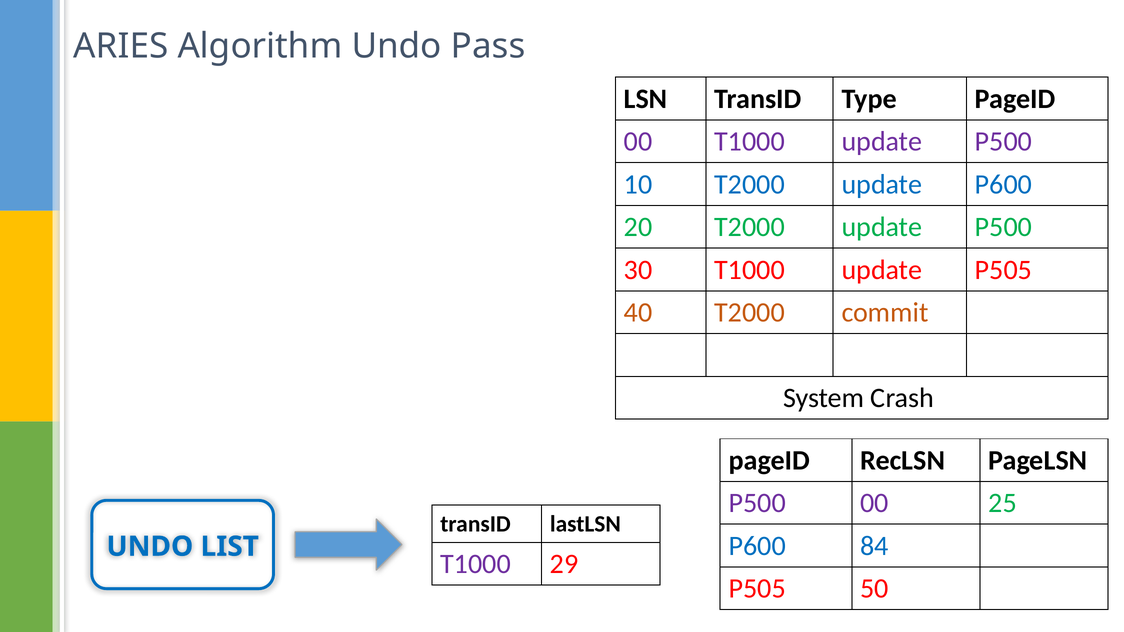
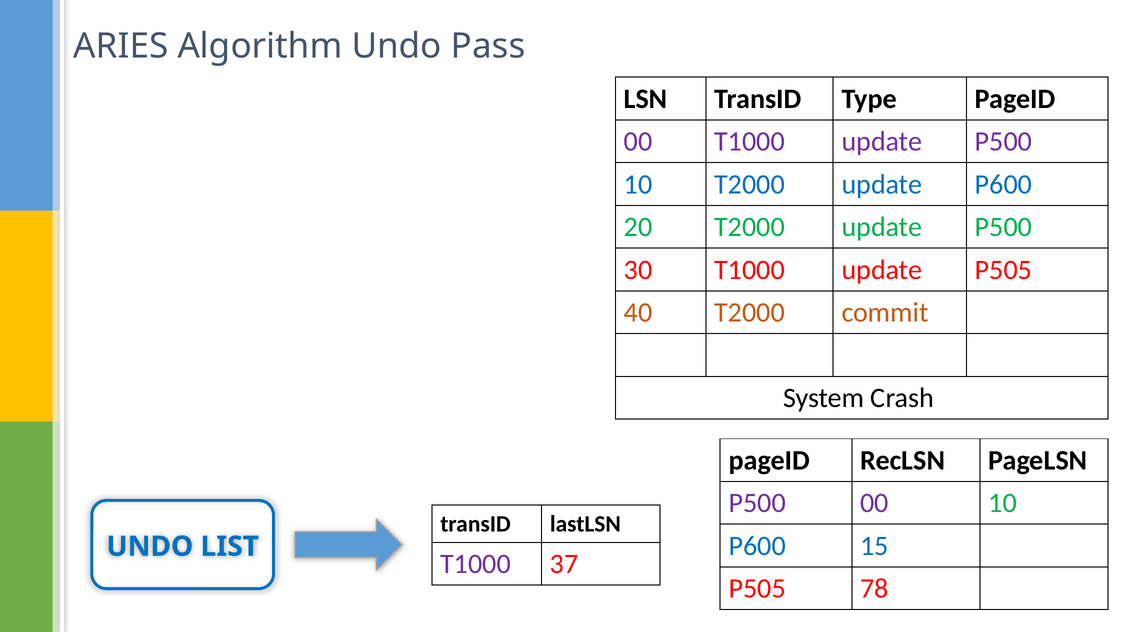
00 25: 25 -> 10 (1003, 503)
84: 84 -> 15 (874, 546)
29: 29 -> 37 (564, 564)
50: 50 -> 78 (874, 589)
